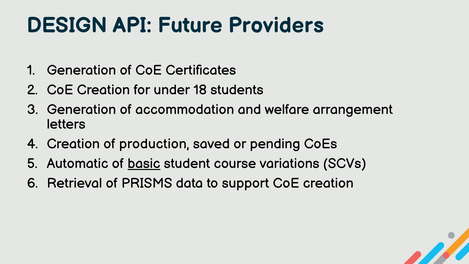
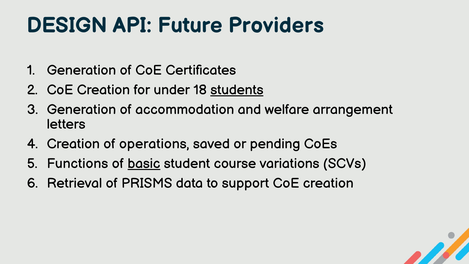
students underline: none -> present (237, 90)
production: production -> operations (154, 144)
Automatic: Automatic -> Functions (77, 164)
